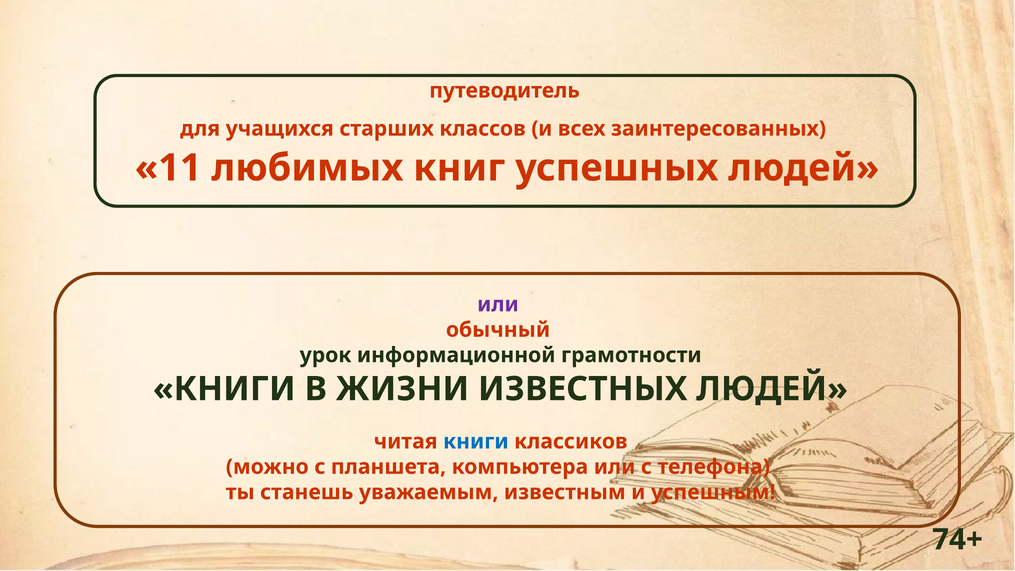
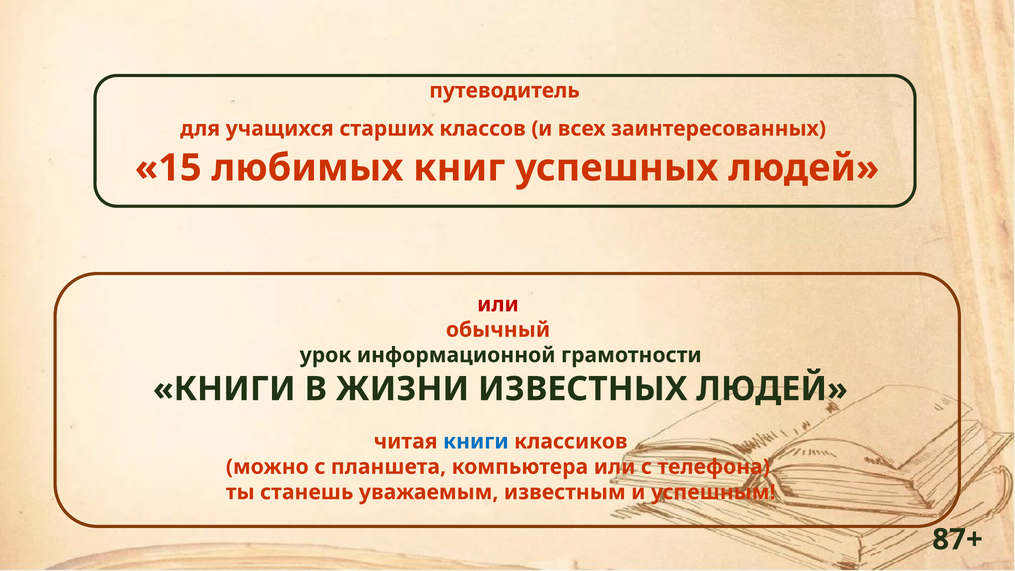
11: 11 -> 15 (168, 168)
или colour: purple -> red (498, 304)
74+: 74+ -> 87+ (958, 539)
